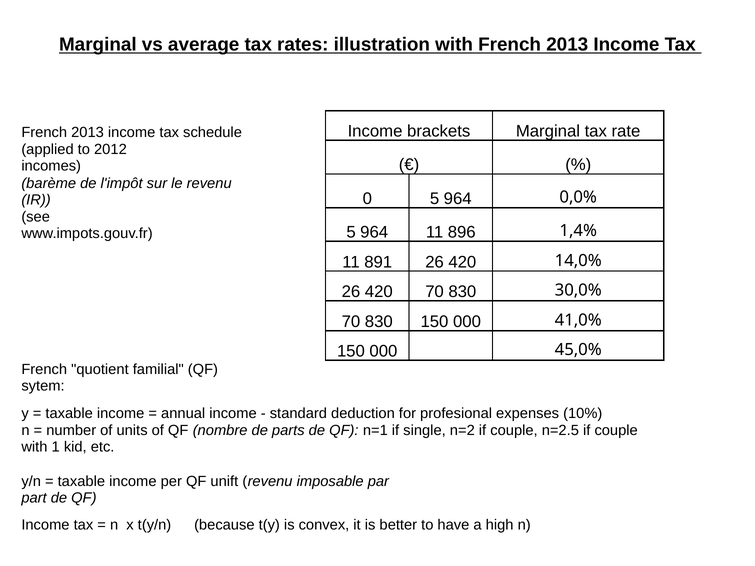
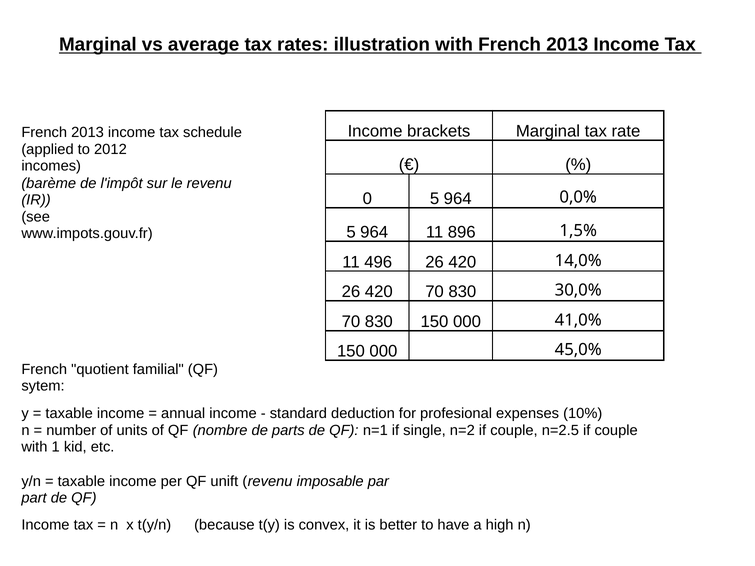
1,4%: 1,4% -> 1,5% (578, 231)
891: 891 -> 496 (378, 262)
